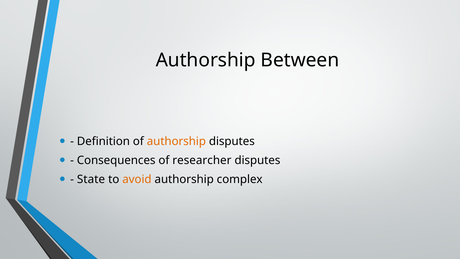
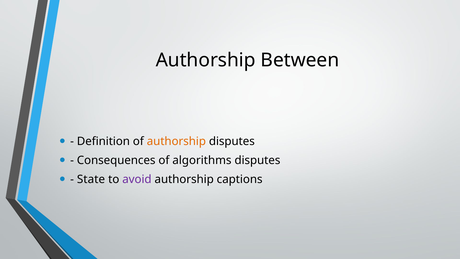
researcher: researcher -> algorithms (202, 160)
avoid colour: orange -> purple (137, 179)
complex: complex -> captions (240, 179)
